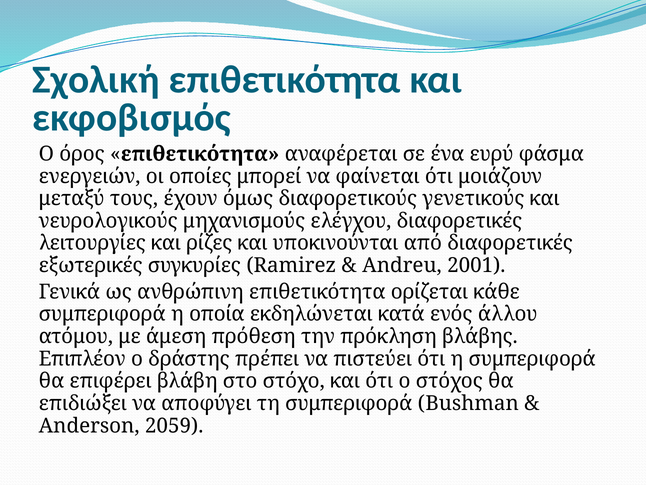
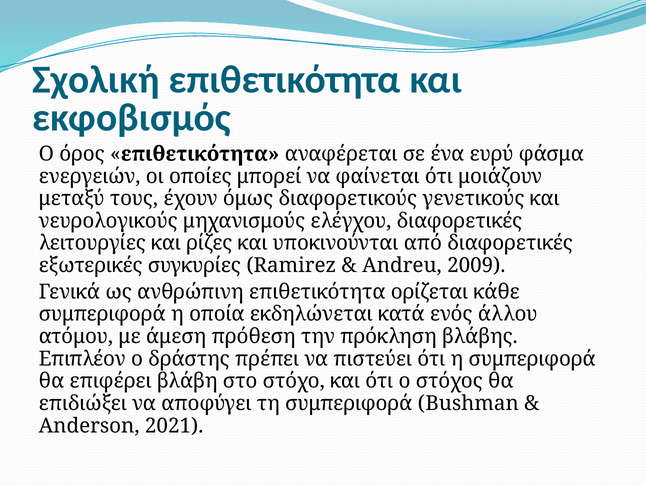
2001: 2001 -> 2009 (476, 265)
2059: 2059 -> 2021 (174, 425)
